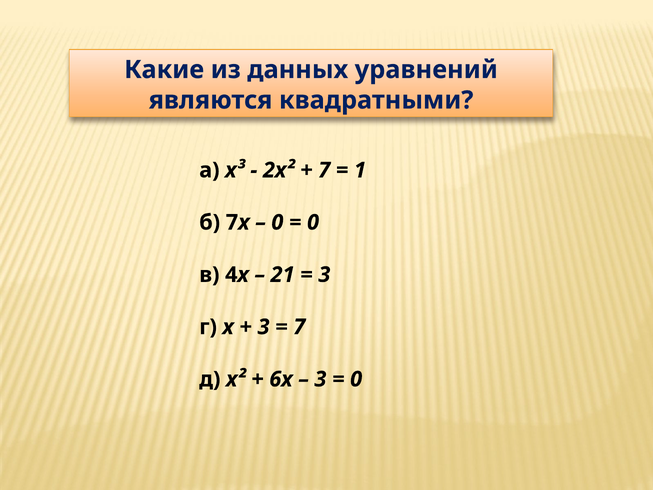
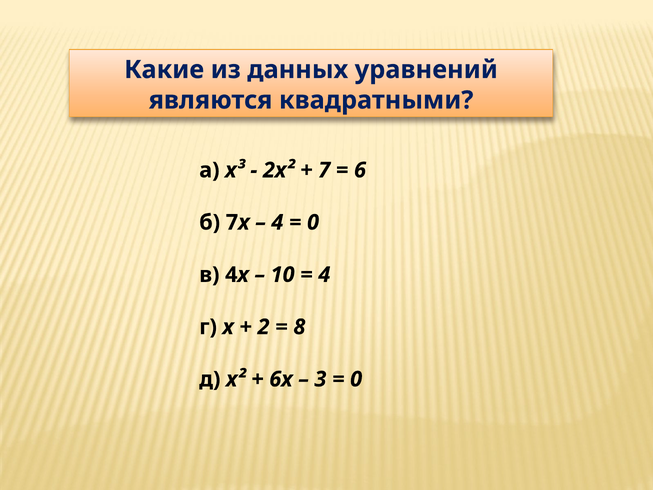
1: 1 -> 6 (360, 170)
0: 0 -> 4 (277, 222)
21: 21 -> 10 (283, 275)
3: 3 -> 4 (324, 275)
3: 3 -> 2 (264, 327)
7: 7 -> 8 (299, 327)
